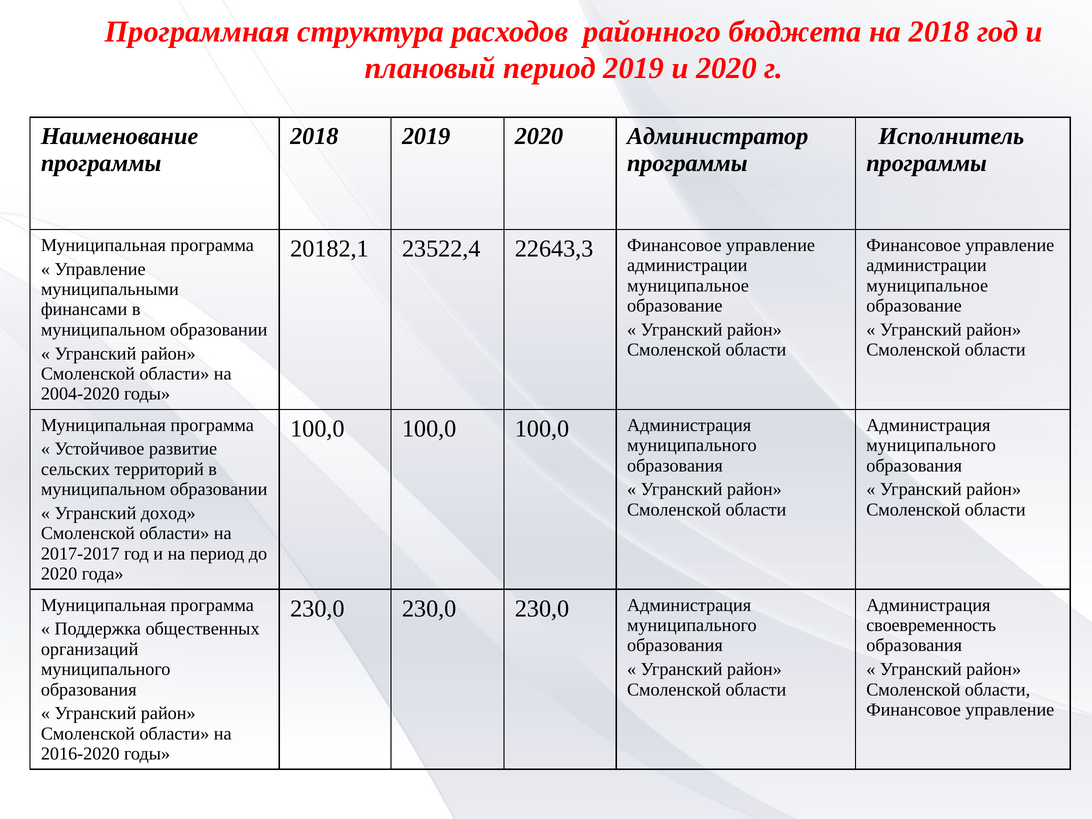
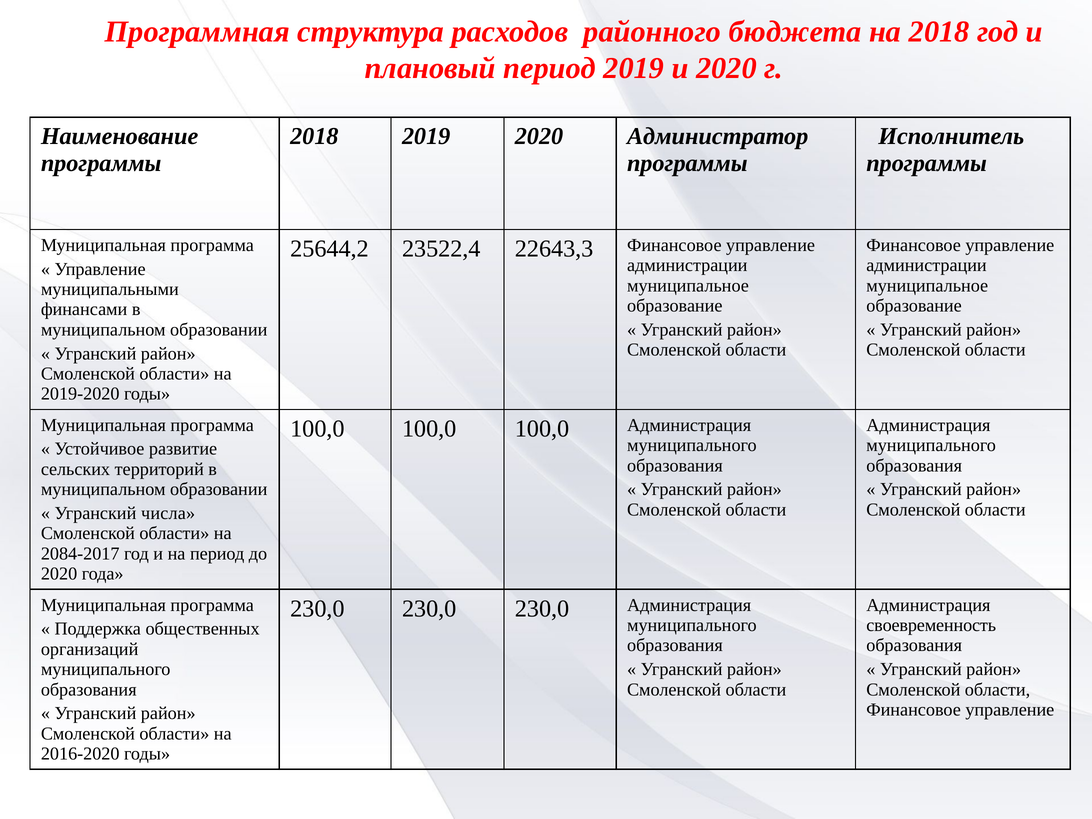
20182,1: 20182,1 -> 25644,2 (329, 249)
2004-2020: 2004-2020 -> 2019-2020 (80, 394)
доход: доход -> числа (168, 513)
2017-2017: 2017-2017 -> 2084-2017 (80, 554)
